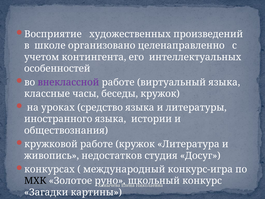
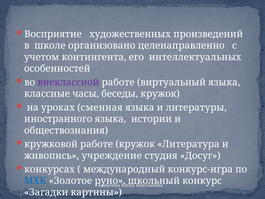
средство: средство -> сменная (100, 107)
недостатков: недостатков -> учреждение (112, 155)
МХК colour: black -> blue (35, 181)
